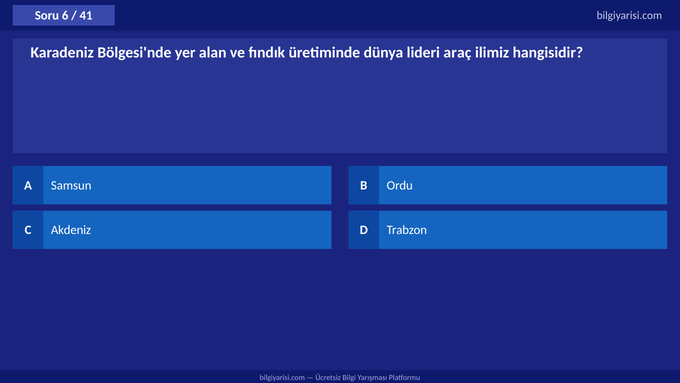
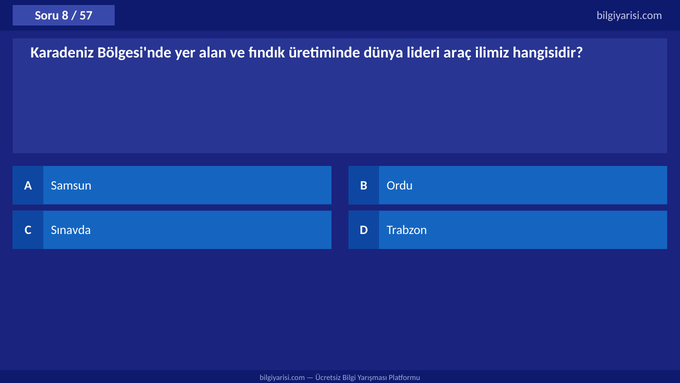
6: 6 -> 8 (65, 16)
41: 41 -> 57 (86, 16)
Akdeniz: Akdeniz -> Sınavda (71, 230)
